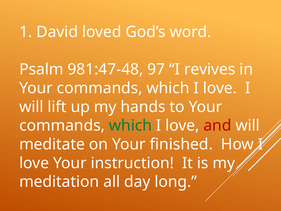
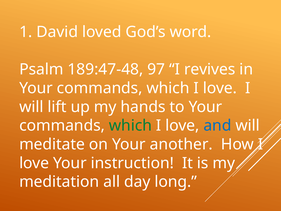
981:47-48: 981:47-48 -> 189:47-48 (105, 69)
and colour: red -> blue (217, 125)
finished: finished -> another (181, 144)
